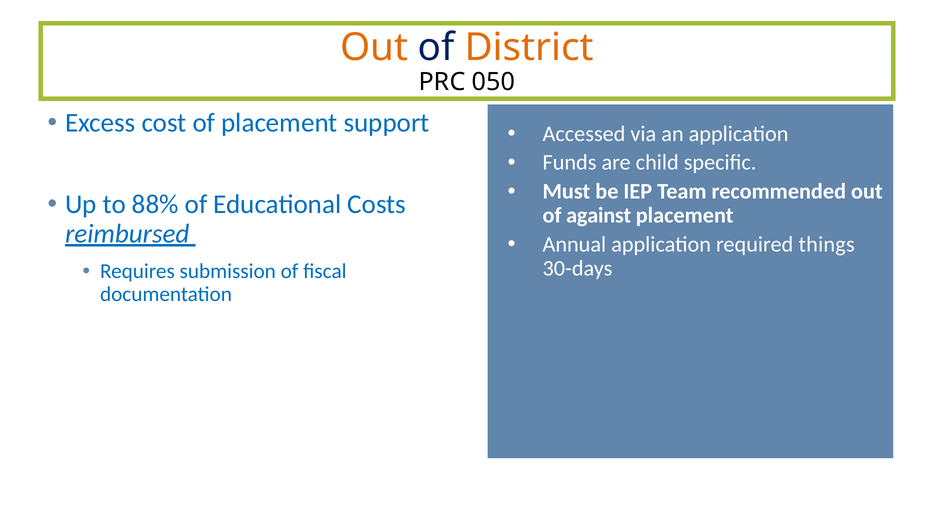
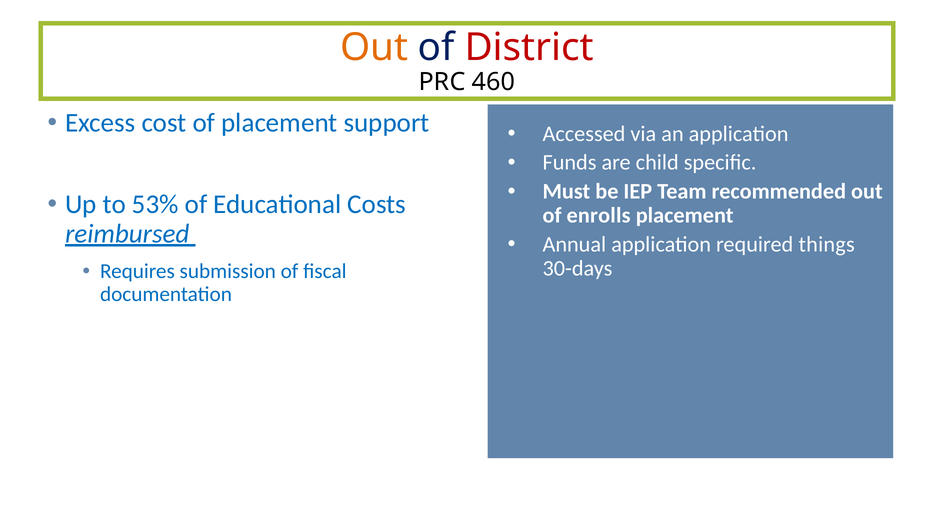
District colour: orange -> red (529, 47)
050: 050 -> 460 (494, 82)
88%: 88% -> 53% (155, 205)
against: against -> enrolls (599, 216)
